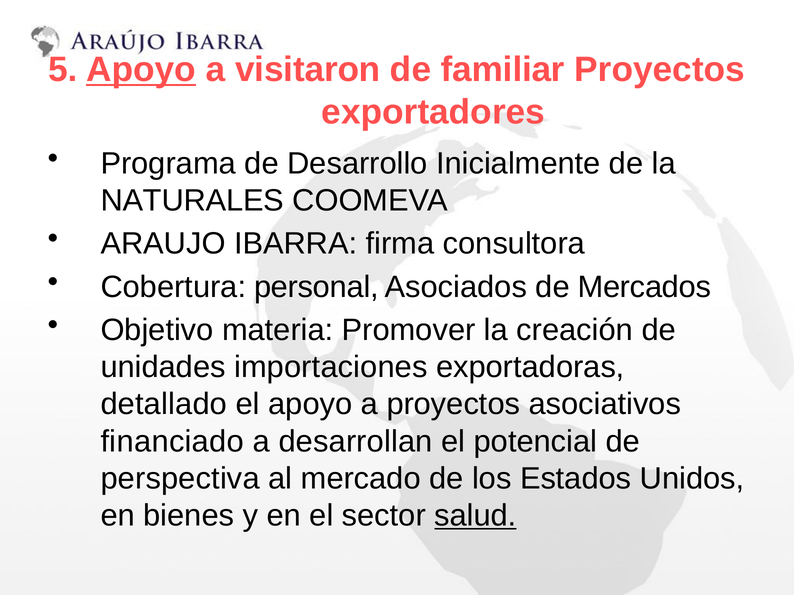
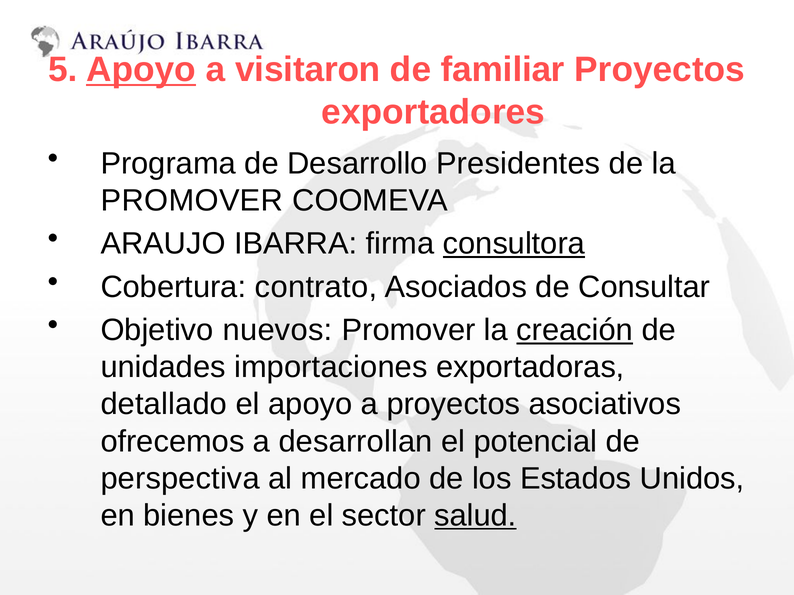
Inicialmente: Inicialmente -> Presidentes (518, 164)
NATURALES: NATURALES -> PROMOVER (192, 201)
consultora underline: none -> present (514, 244)
personal: personal -> contrato (316, 287)
Mercados: Mercados -> Consultar (644, 287)
materia: materia -> nuevos (278, 330)
creación underline: none -> present (575, 330)
financiado: financiado -> ofrecemos (173, 442)
